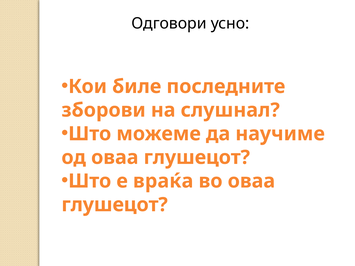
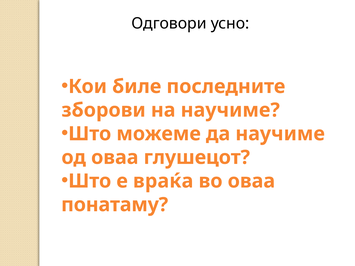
на слушнал: слушнал -> научиме (230, 110)
глушецот: глушецот -> понатаму (115, 205)
